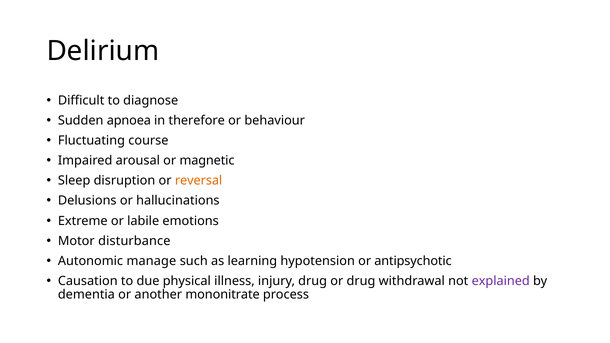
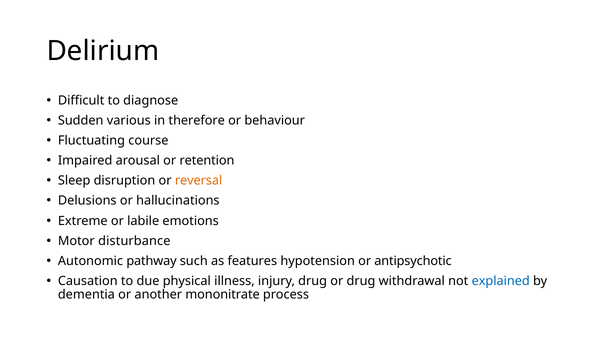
apnoea: apnoea -> various (129, 120)
magnetic: magnetic -> retention (207, 161)
manage: manage -> pathway (152, 261)
learning: learning -> features (252, 261)
explained colour: purple -> blue (501, 281)
